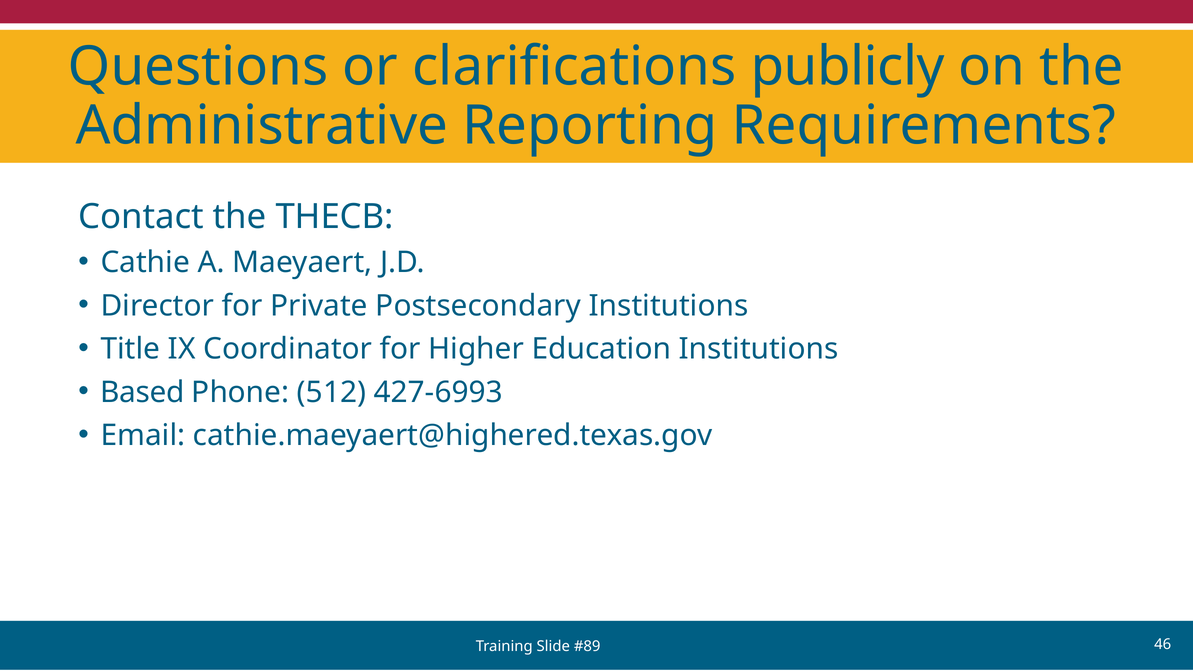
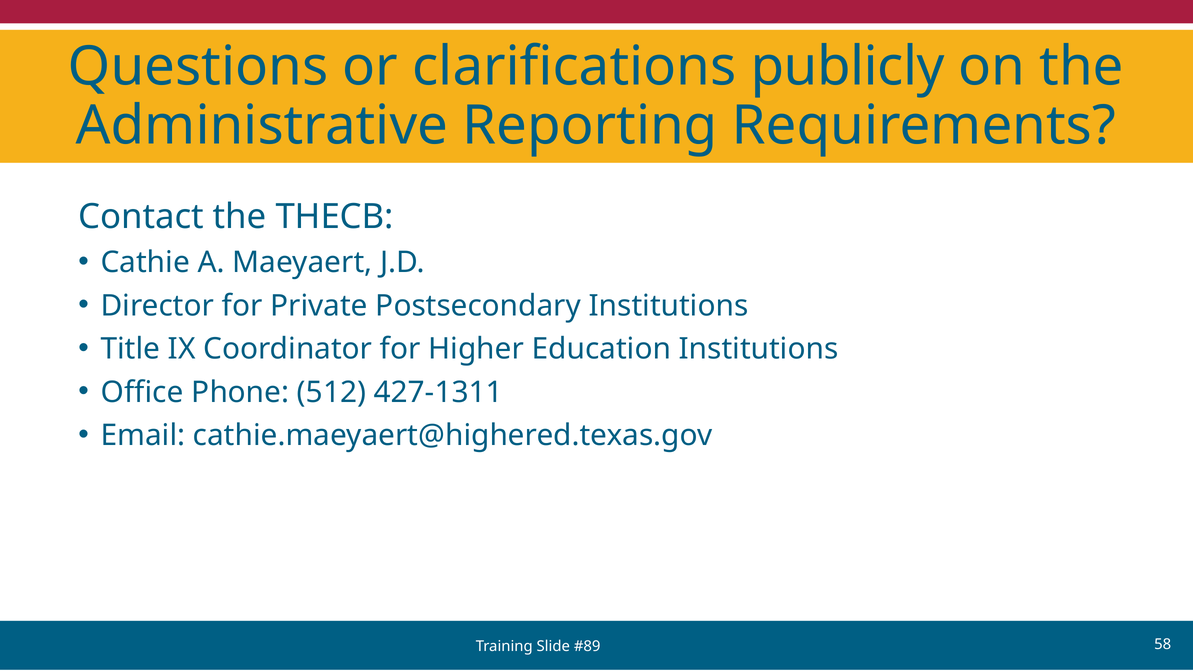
Based: Based -> Office (142, 392)
427-6993: 427-6993 -> 427-1311 (438, 392)
46: 46 -> 58 (1163, 645)
